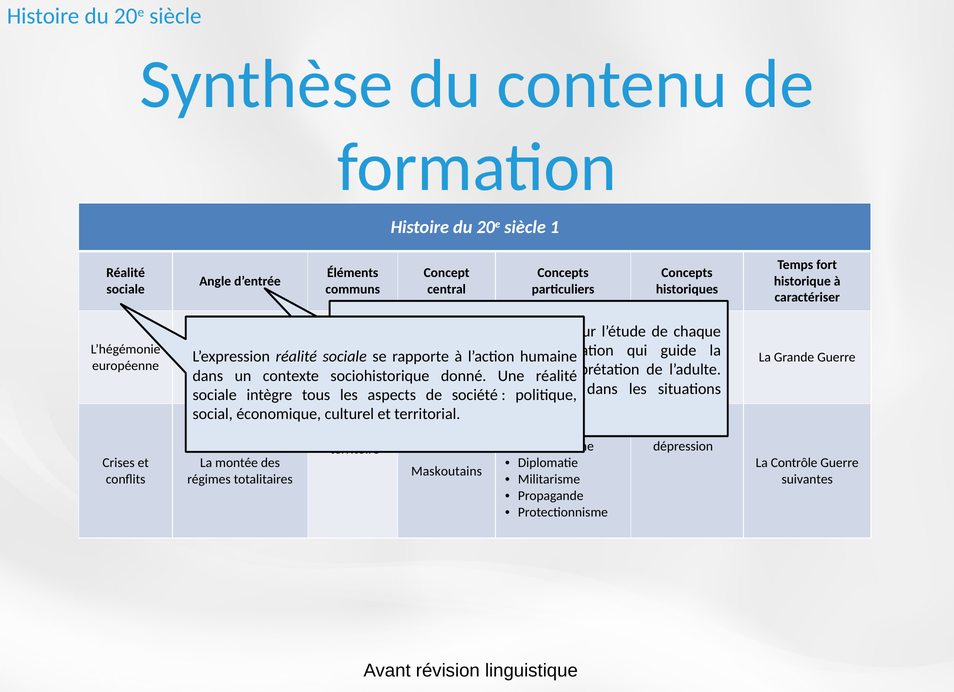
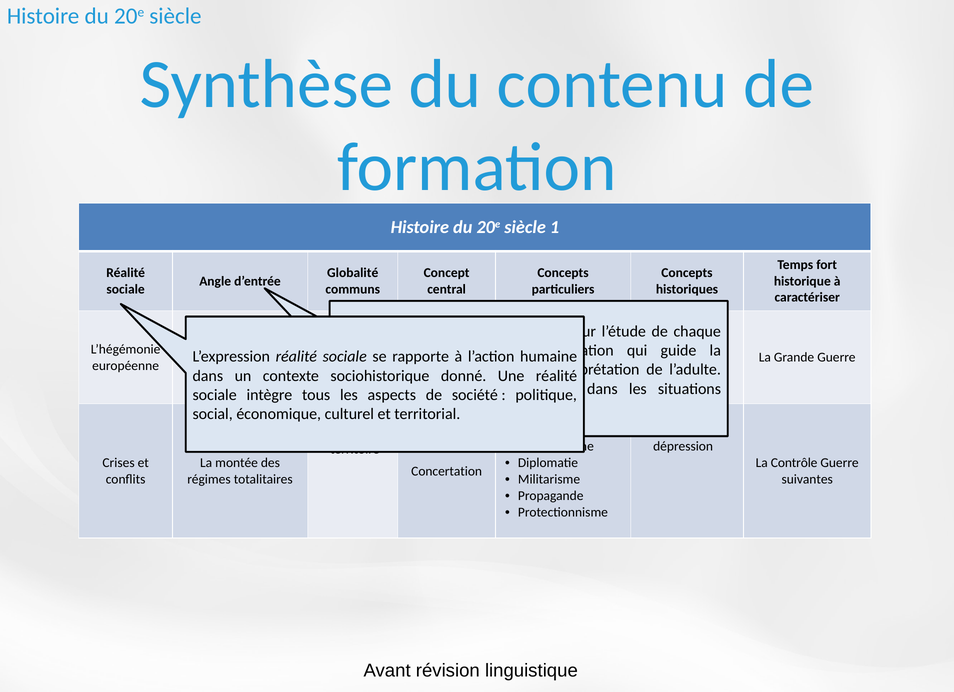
Éléments: Éléments -> Globalité (353, 273)
Maskoutains: Maskoutains -> Concertation (447, 471)
